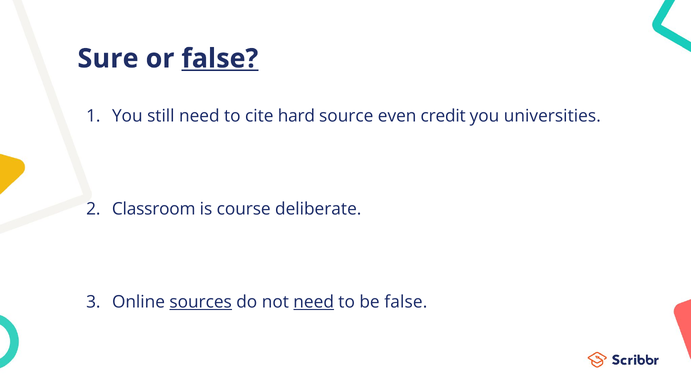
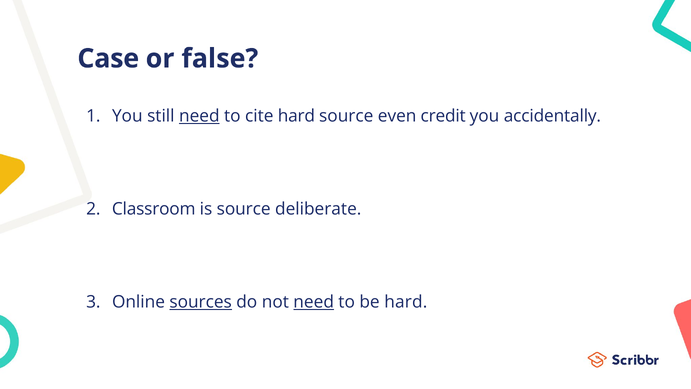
Sure: Sure -> Case (108, 59)
false underline: present -> none (220, 59)
need underline: none -> present (199, 116)
universities: universities -> accidentally (552, 116)
is course: course -> source (244, 209)
be false: false -> hard (406, 302)
